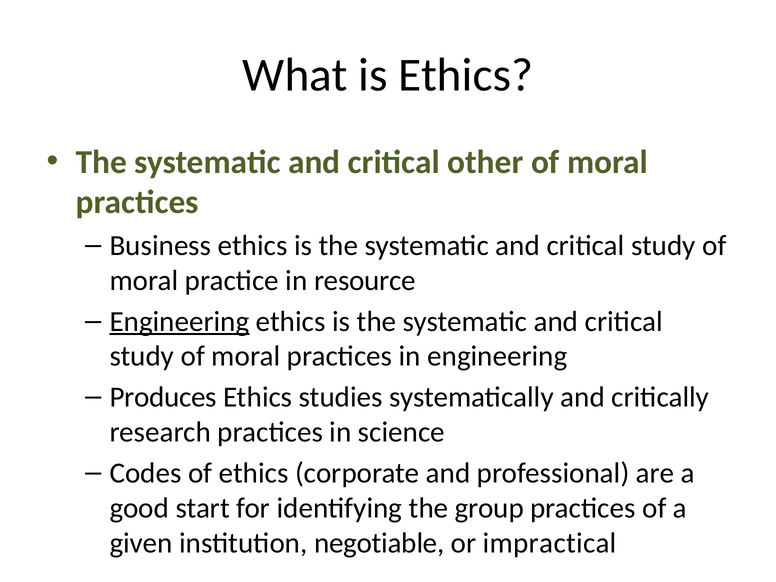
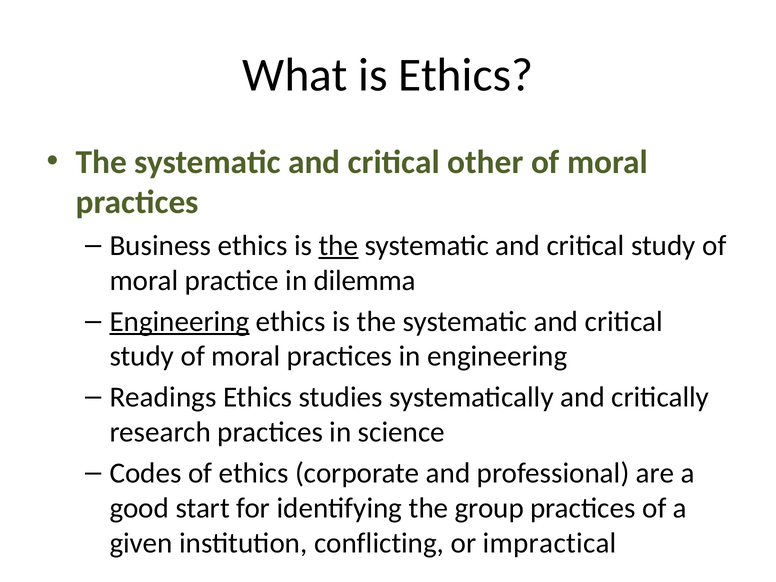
the underline: none -> present (338, 245)
resource: resource -> dilemma (365, 280)
Produces: Produces -> Readings (163, 397)
negotiable: negotiable -> conflicting (379, 543)
